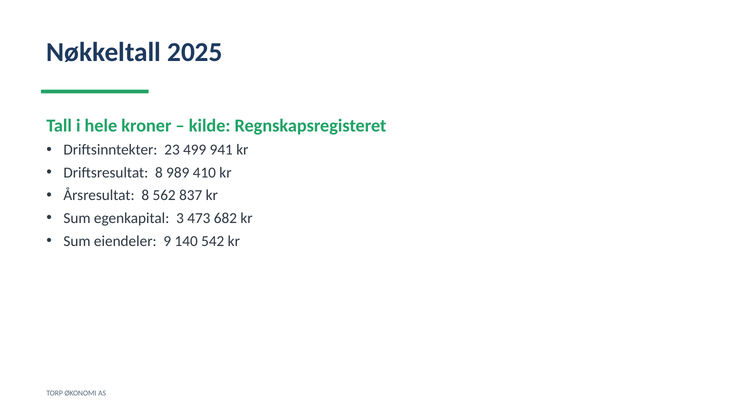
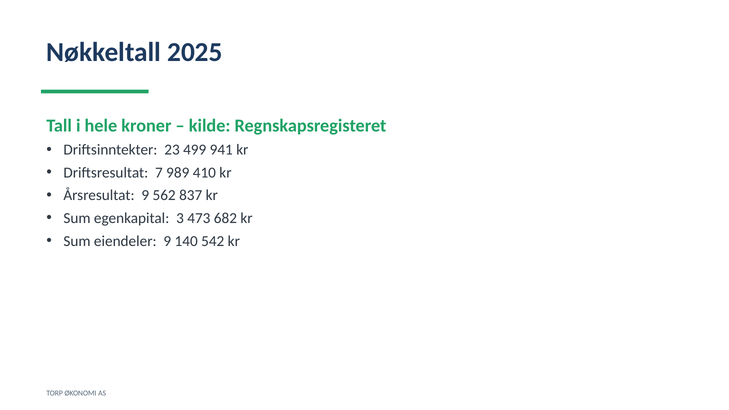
Driftsresultat 8: 8 -> 7 (159, 173)
Årsresultat 8: 8 -> 9 (145, 195)
